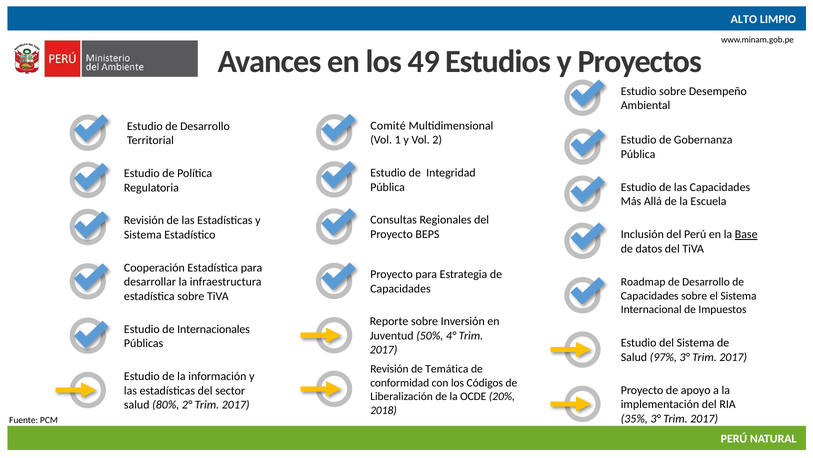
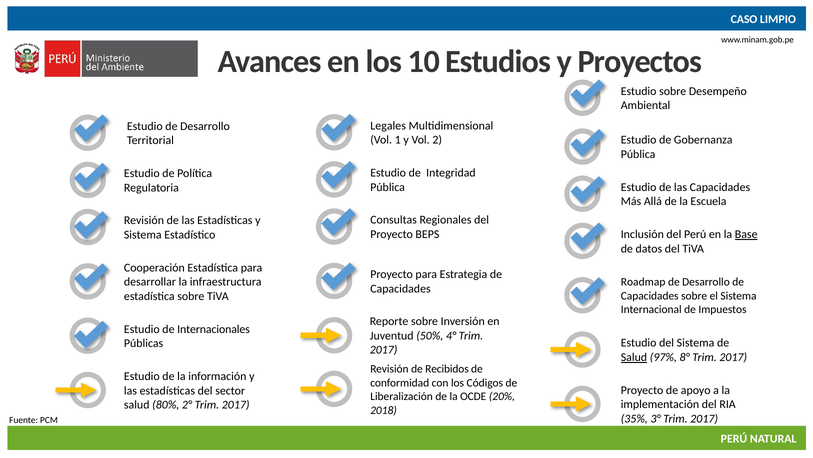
ALTO: ALTO -> CASO (744, 19)
los 49: 49 -> 10 (424, 62)
Comité: Comité -> Legales (388, 126)
Salud underline: none -> present (634, 357)
97% 3°: 3° -> 8° (685, 357)
Temática: Temática -> Recibidos (447, 369)
